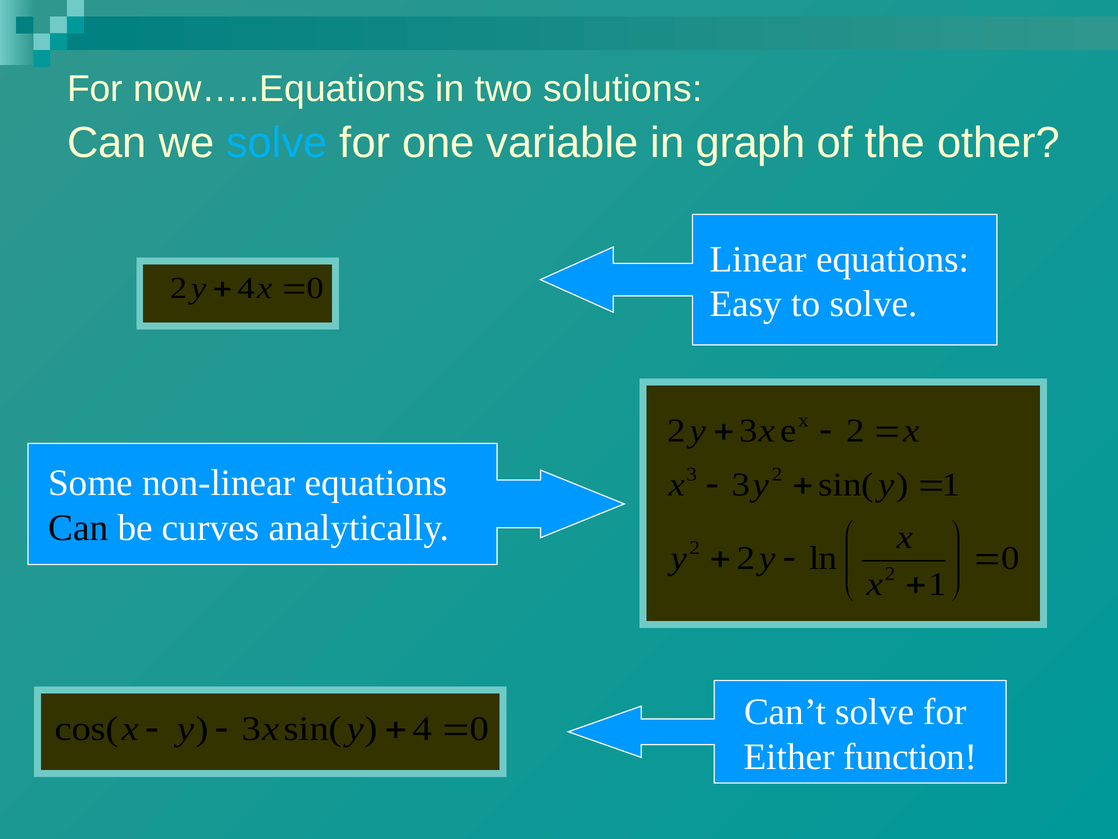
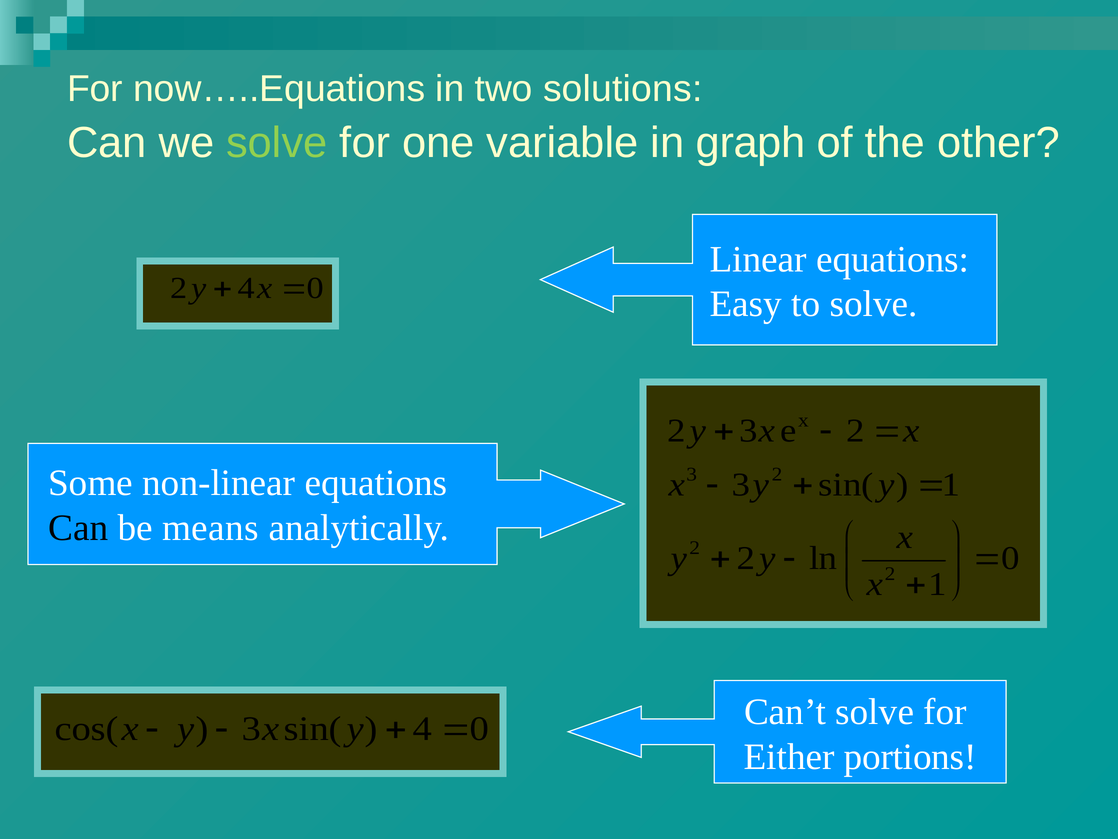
solve colour: light blue -> light green (277, 143)
curves: curves -> means (210, 528)
function: function -> portions (910, 756)
